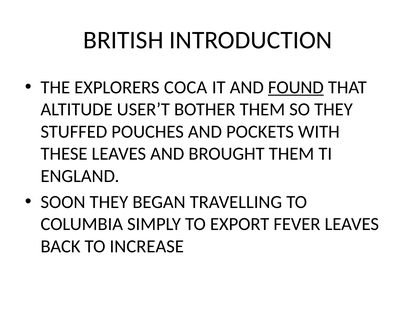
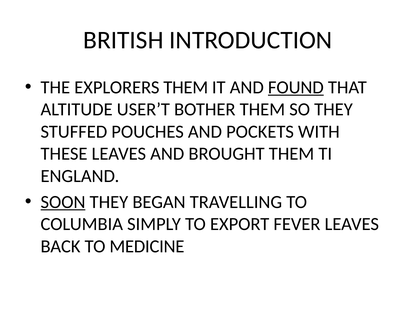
EXPLORERS COCA: COCA -> THEM (186, 87)
SOON underline: none -> present (63, 202)
INCREASE: INCREASE -> MEDICINE (147, 246)
